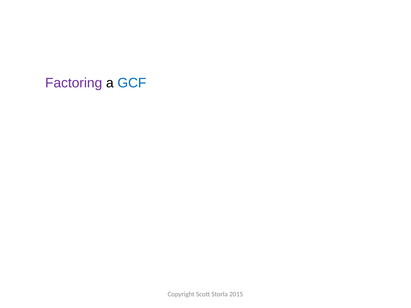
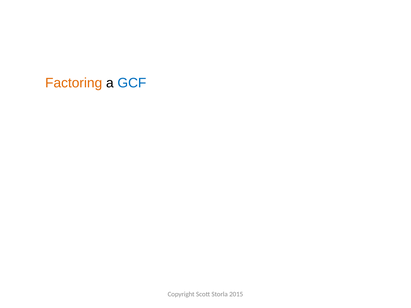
Factoring colour: purple -> orange (74, 83)
